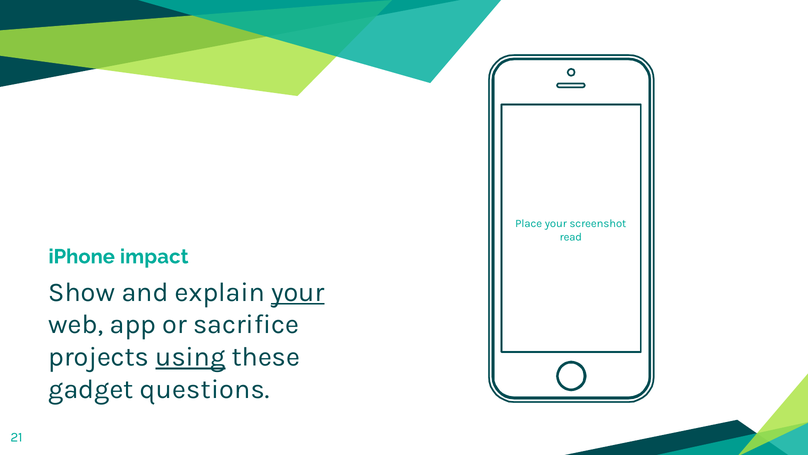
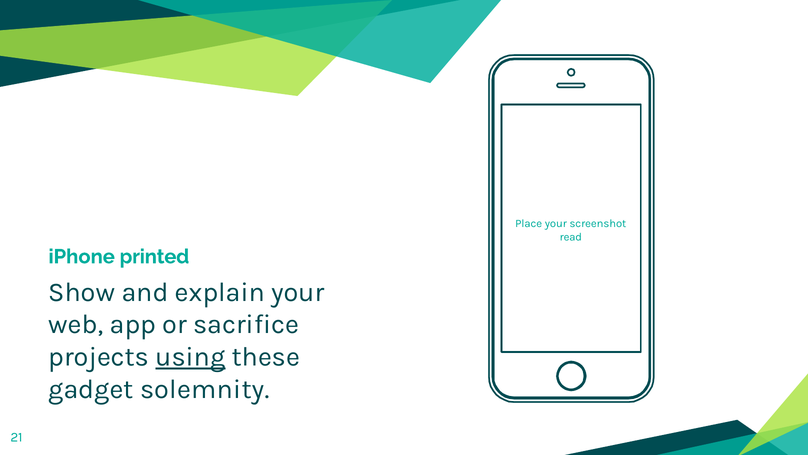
impact: impact -> printed (154, 256)
your underline: present -> none (298, 292)
questions: questions -> solemnity (205, 389)
